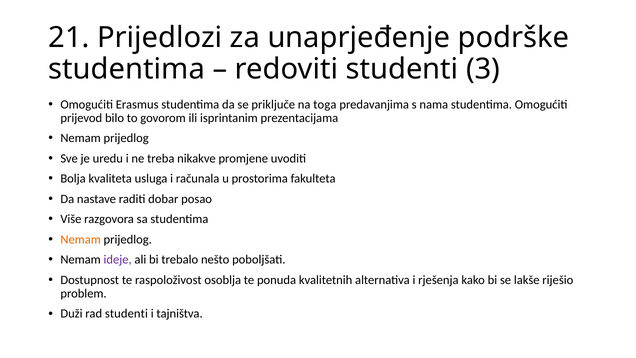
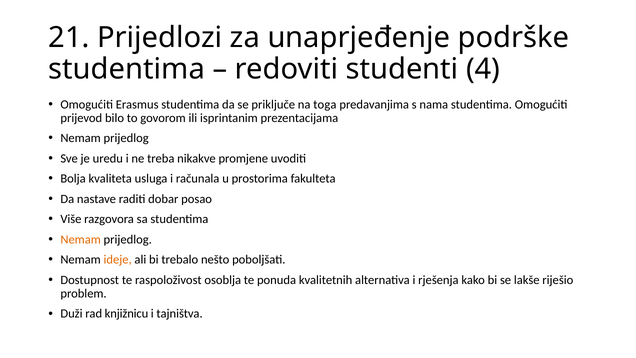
3: 3 -> 4 (483, 69)
ideje colour: purple -> orange (118, 260)
rad studenti: studenti -> knjižnicu (127, 314)
